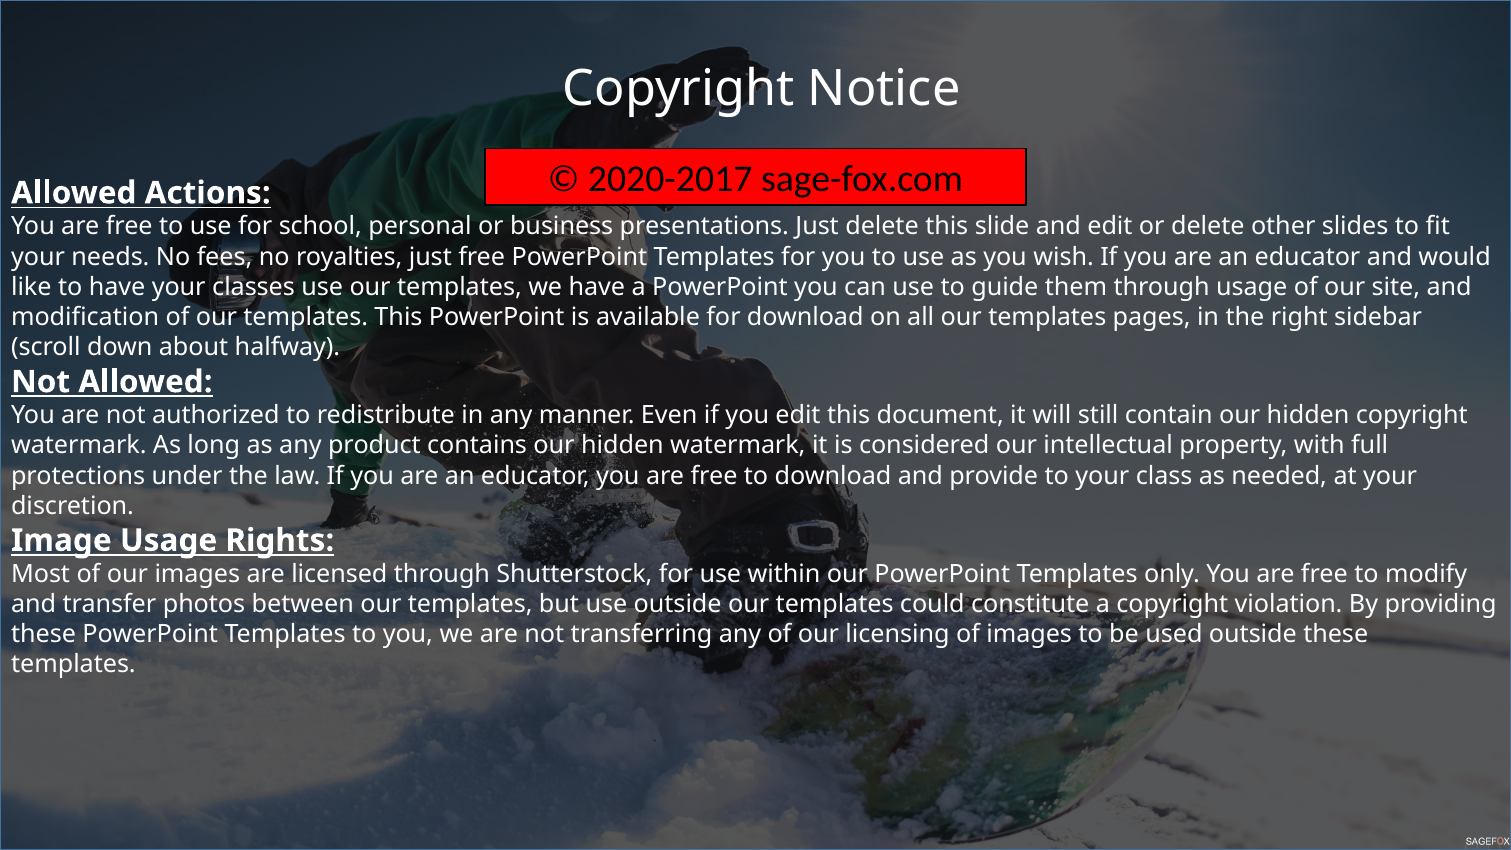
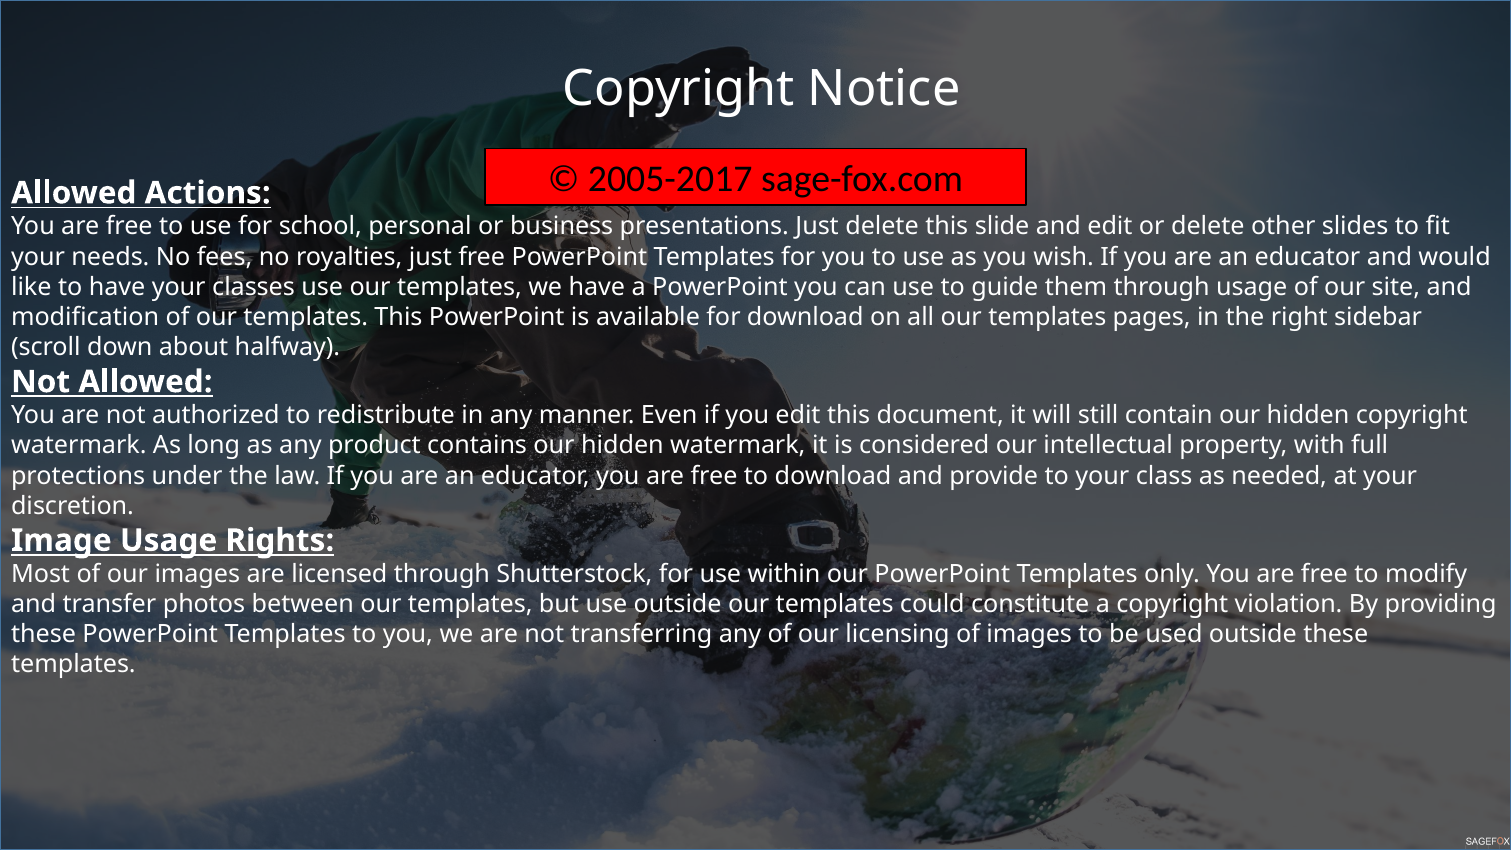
2020-2017: 2020-2017 -> 2005-2017 (670, 179)
